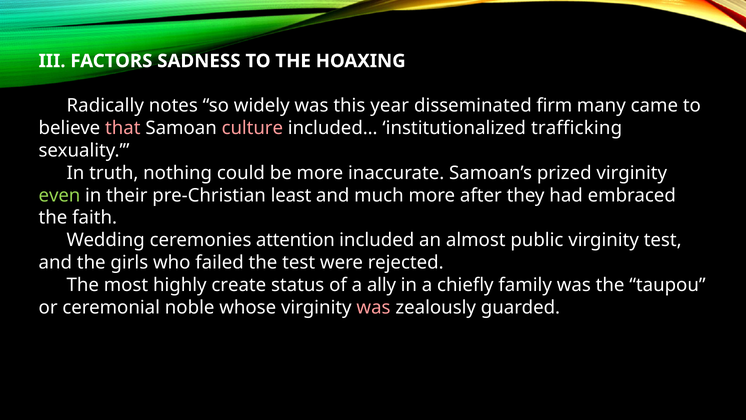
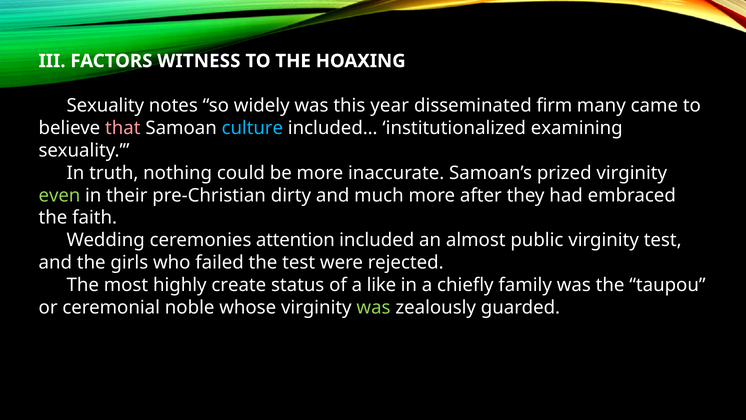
SADNESS: SADNESS -> WITNESS (199, 61)
Radically: Radically -> Sexuality (105, 106)
culture colour: pink -> light blue (252, 128)
trafficking: trafficking -> examining (577, 128)
least: least -> dirty (291, 195)
ally: ally -> like (381, 285)
was colour: pink -> light green (374, 307)
